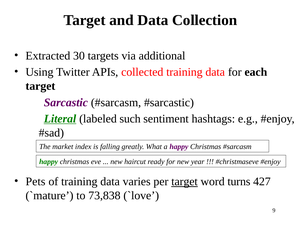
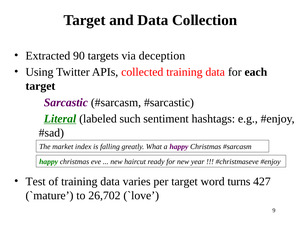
30: 30 -> 90 (79, 56)
additional: additional -> deception (162, 56)
Pets: Pets -> Test (36, 182)
target underline: present -> none (185, 182)
73,838: 73,838 -> 26,702 (104, 196)
